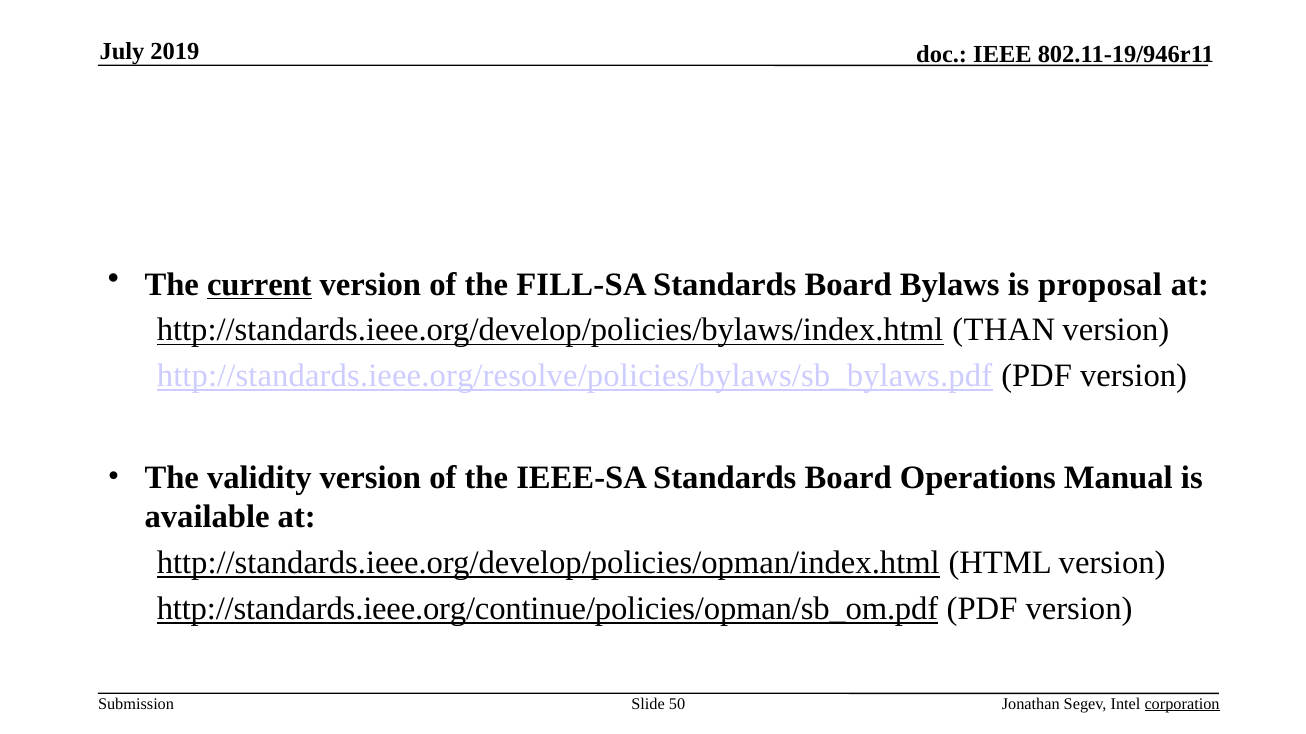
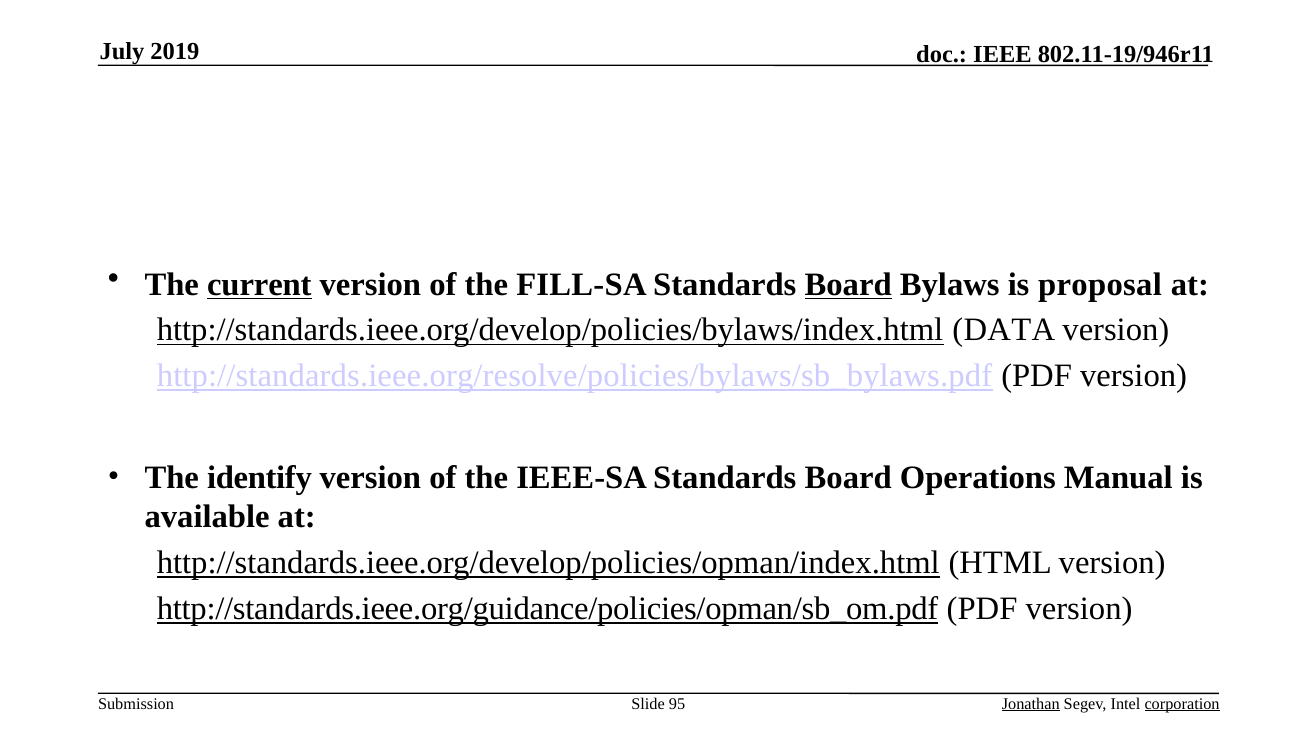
Board underline: none -> present (848, 285)
THAN: THAN -> DATA (1004, 330)
validity: validity -> identify (259, 478)
http://standards.ieee.org/continue/policies/opman/sb_om.pdf: http://standards.ieee.org/continue/policies/opman/sb_om.pdf -> http://standards.ieee.org/guidance/policies/opman/sb_om.pdf (548, 609)
50: 50 -> 95 (677, 705)
Jonathan underline: none -> present (1031, 705)
